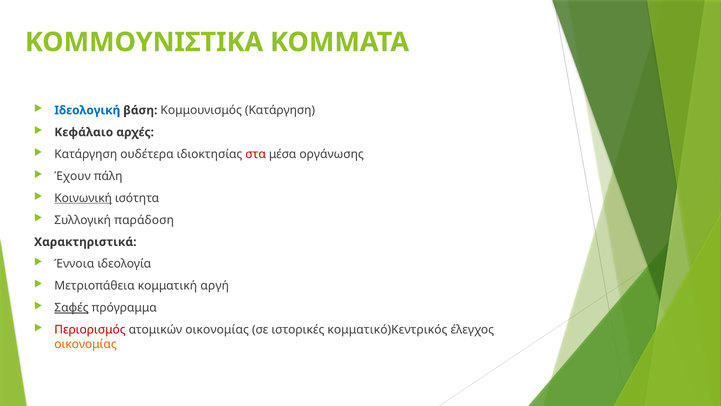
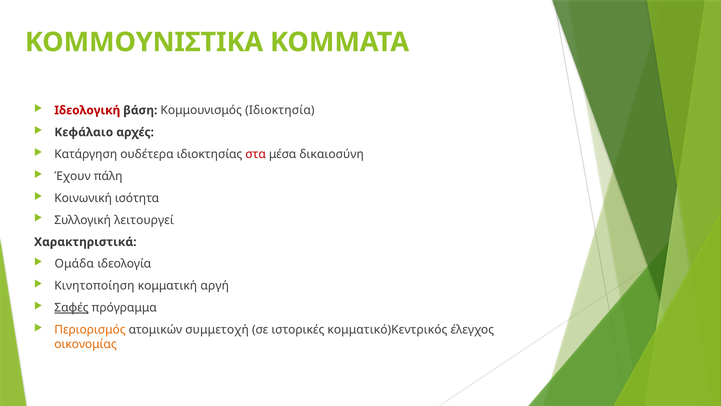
Ιδεολογική colour: blue -> red (87, 110)
Κομμουνισμός Κατάργηση: Κατάργηση -> Ιδιοκτησία (280, 110)
οργάνωσης: οργάνωσης -> δικαιοσύνη (332, 154)
Κοινωνική underline: present -> none (83, 198)
παράδοση: παράδοση -> λειτουργεί (144, 220)
Έννοια: Έννοια -> Ομάδα (74, 264)
Μετριοπάθεια: Μετριοπάθεια -> Κινητοποίηση (94, 286)
Περιορισμός colour: red -> orange (90, 329)
ατομικών οικονομίας: οικονομίας -> συμμετοχή (217, 329)
